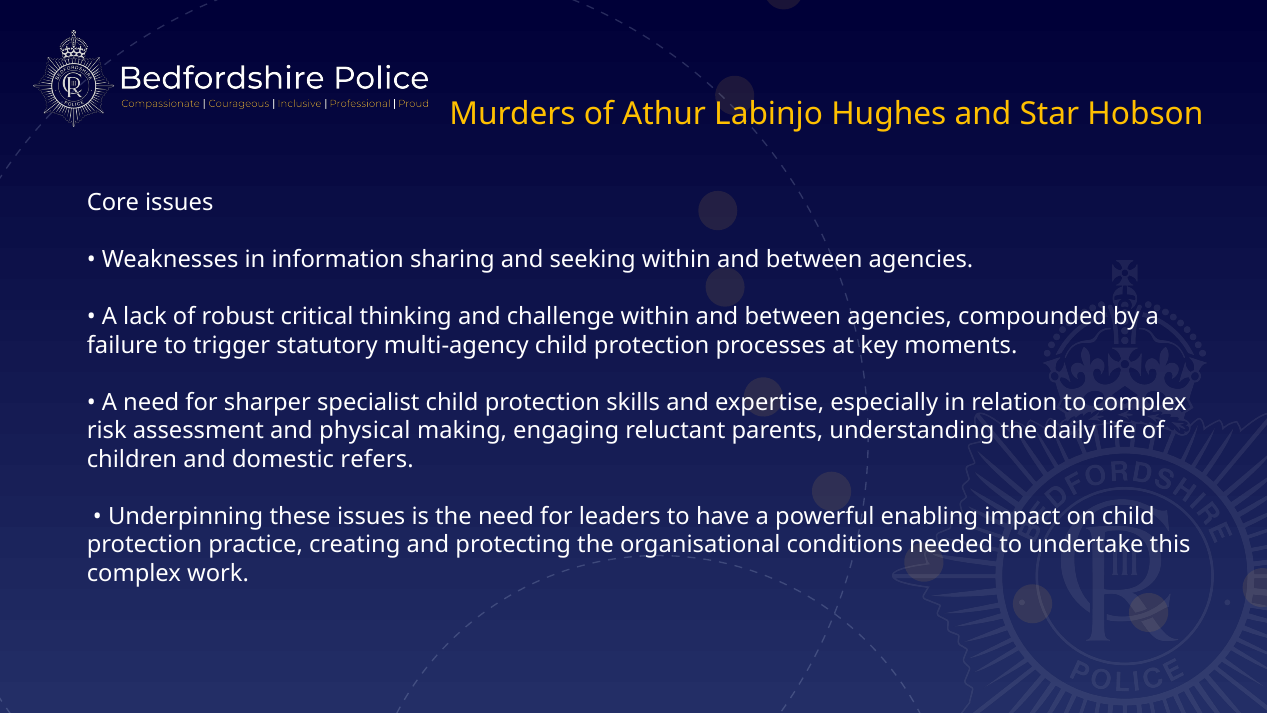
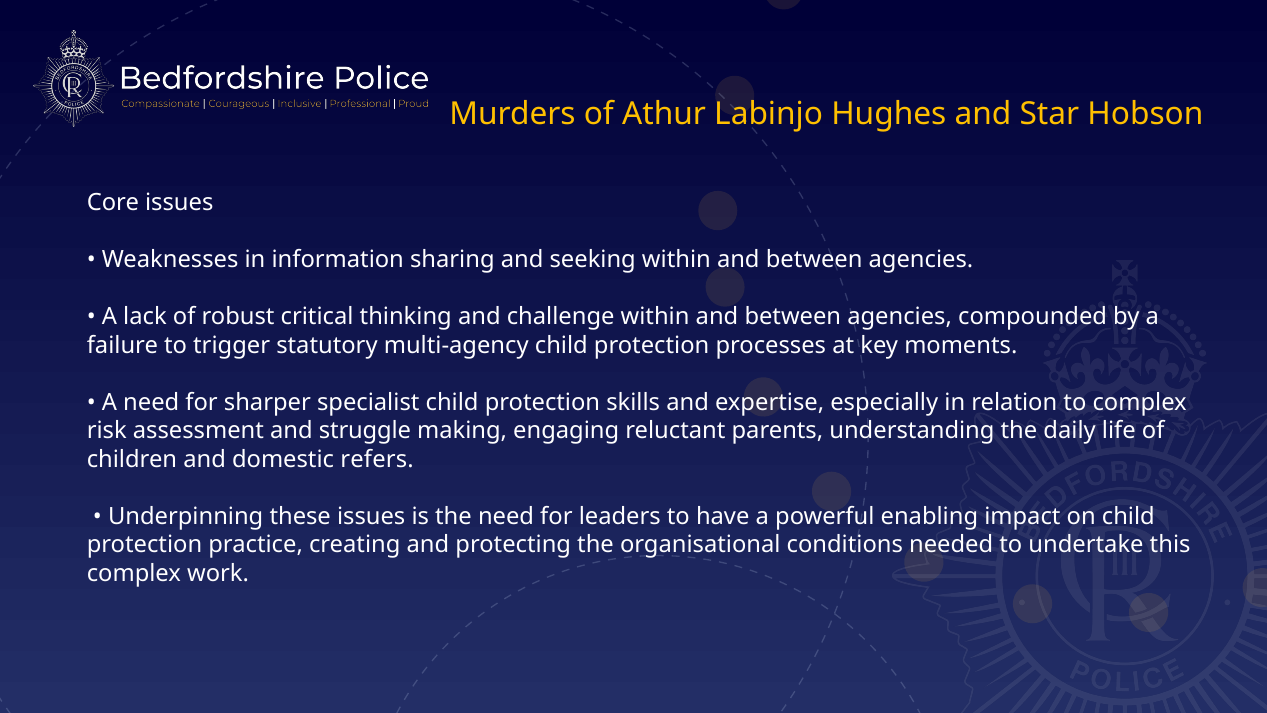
physical: physical -> struggle (365, 431)
